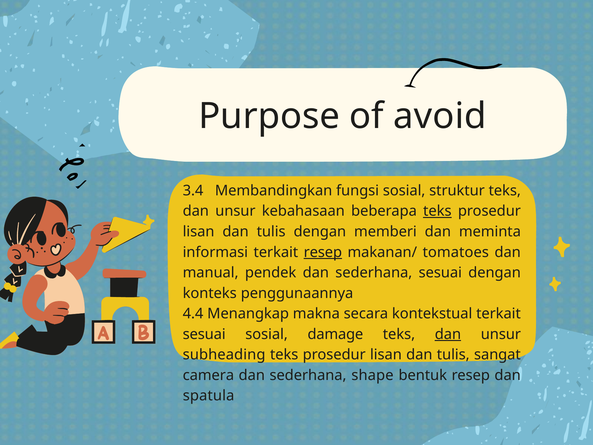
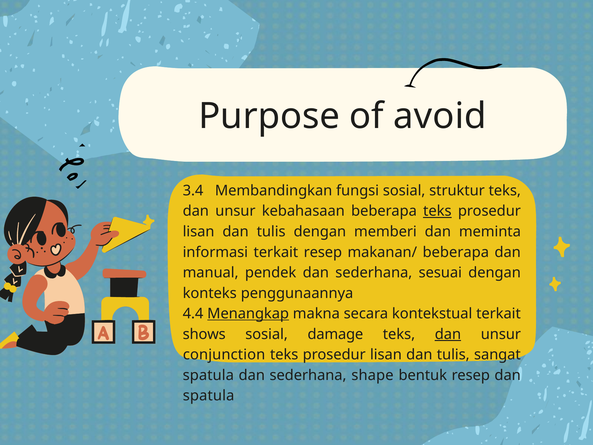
resep underline: present -> none (323, 252)
makanan/ tomatoes: tomatoes -> beberapa (456, 252)
Menangkap underline: none -> present (248, 314)
sesuai: sesuai -> shows (204, 334)
subheading: subheading -> conjunction (224, 355)
camera: camera -> spatula (208, 375)
